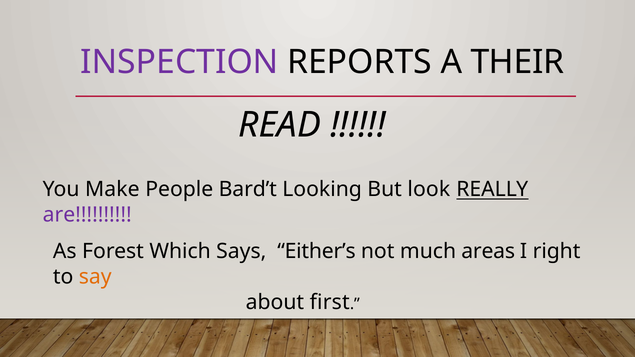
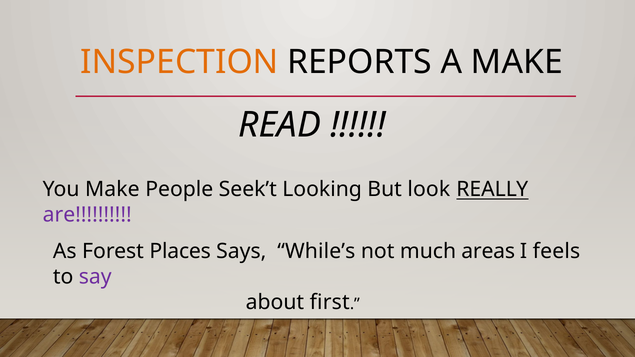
INSPECTION colour: purple -> orange (179, 62)
A THEIR: THEIR -> MAKE (517, 62)
Bard’t: Bard’t -> Seek’t (248, 190)
Which: Which -> Places (180, 251)
Either’s: Either’s -> While’s (316, 251)
right: right -> feels (556, 251)
say colour: orange -> purple (95, 277)
